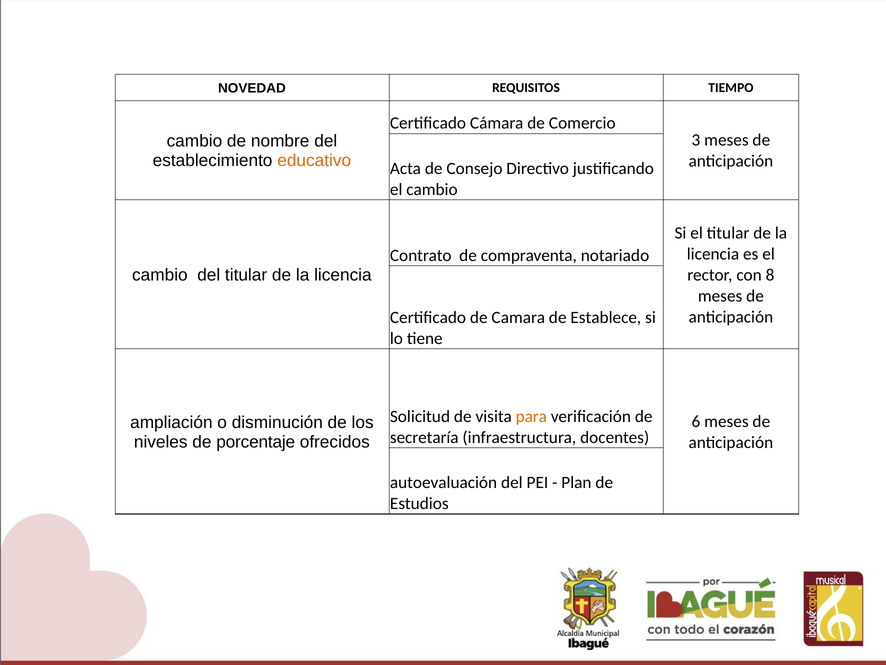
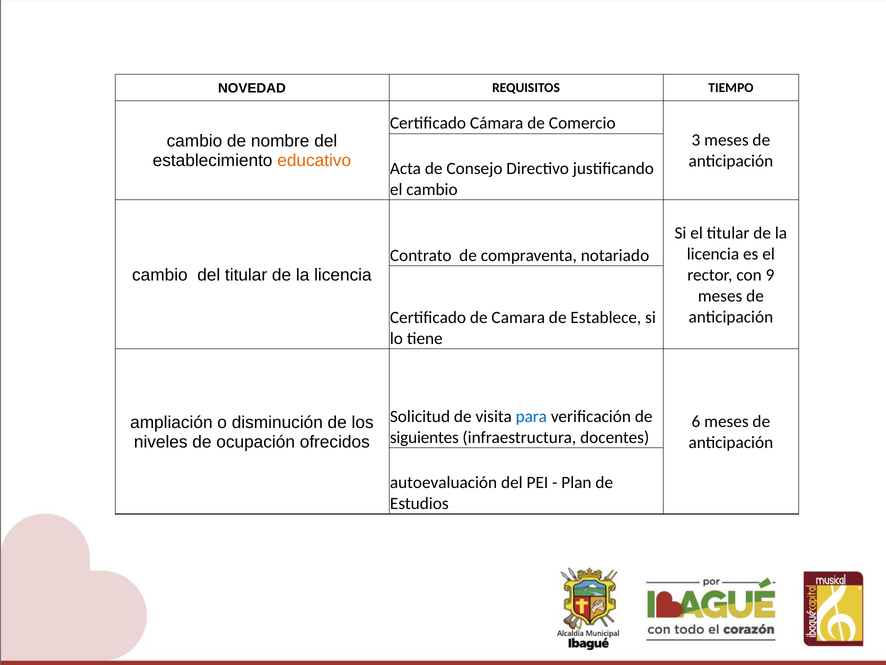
8: 8 -> 9 (770, 275)
para colour: orange -> blue (531, 416)
secretaría: secretaría -> siguientes (424, 437)
porcentaje: porcentaje -> ocupación (256, 442)
